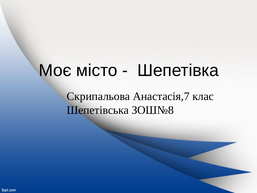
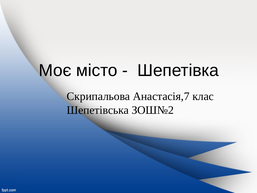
ЗОШ№8: ЗОШ№8 -> ЗОШ№2 (153, 110)
